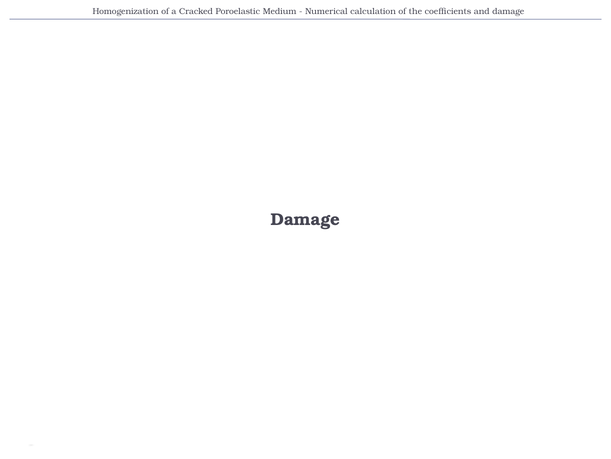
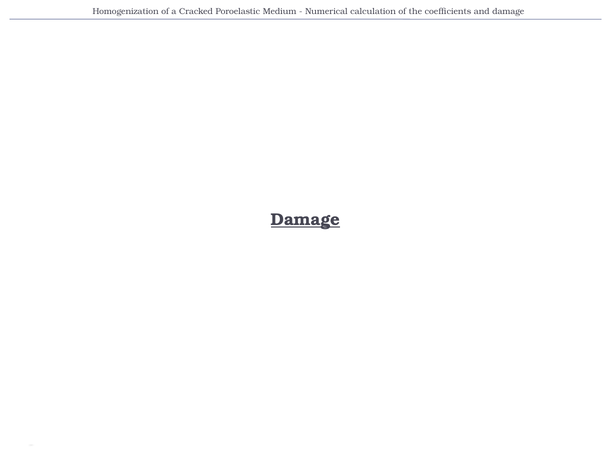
Damage underline: none -> present (306, 219)
